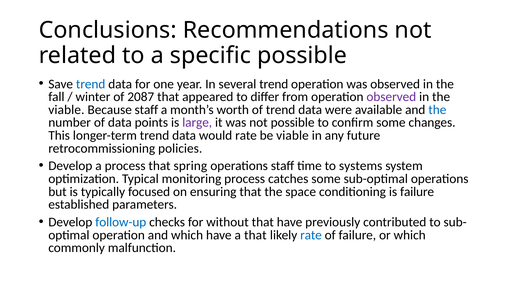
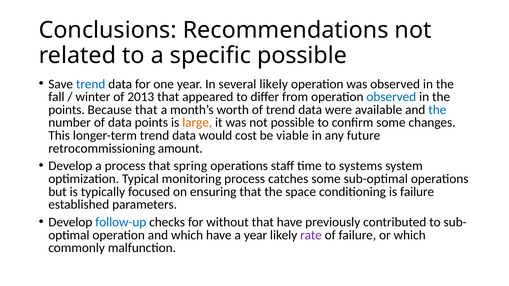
several trend: trend -> likely (274, 84)
2087: 2087 -> 2013 (141, 97)
observed colour: purple -> blue (391, 97)
viable: viable -> points (67, 110)
Because staff: staff -> that (146, 110)
large colour: purple -> orange (197, 123)
would rate: rate -> cost (246, 136)
policies: policies -> amount (180, 148)
a that: that -> year (255, 235)
rate colour: blue -> purple (311, 235)
